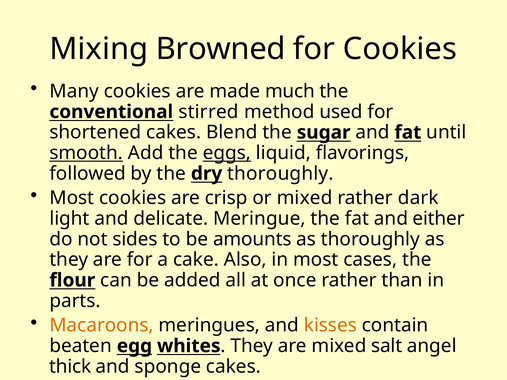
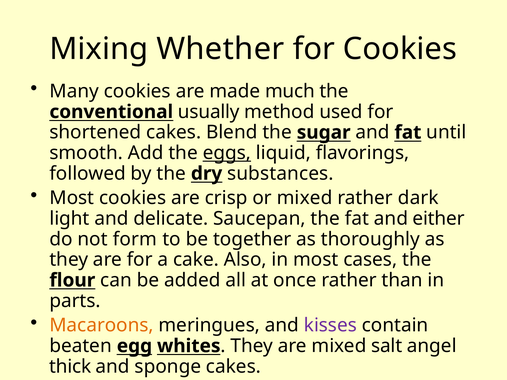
Browned: Browned -> Whether (220, 49)
stirred: stirred -> usually (209, 112)
smooth underline: present -> none (86, 153)
dry thoroughly: thoroughly -> substances (280, 174)
Meringue: Meringue -> Saucepan (259, 219)
sides: sides -> form (135, 239)
amounts: amounts -> together (252, 239)
kisses colour: orange -> purple (330, 326)
